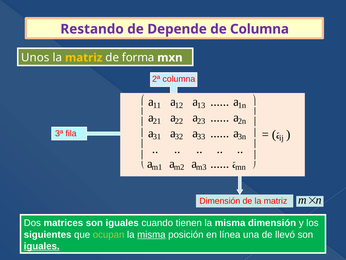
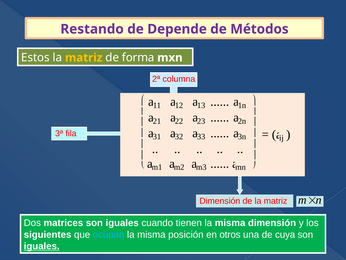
de Columna: Columna -> Métodos (259, 29)
Unos: Unos -> Estos (35, 58)
ocupan colour: light green -> light blue (109, 234)
misma underline: present -> none (151, 234)
línea: línea -> otros (230, 234)
llevó: llevó -> cuya (285, 234)
